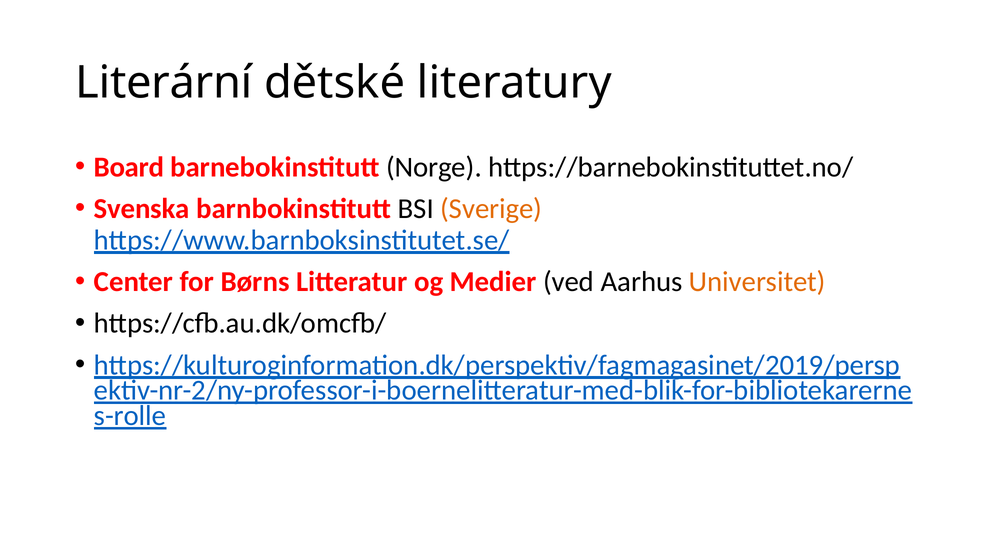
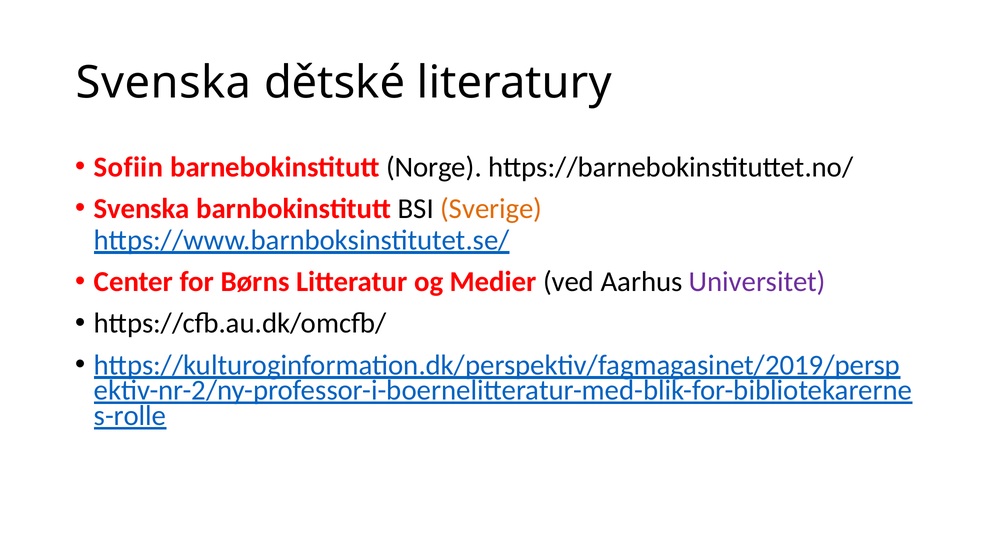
Literární: Literární -> Svenska (164, 83)
Board: Board -> Sofiin (129, 167)
Universitet colour: orange -> purple (757, 282)
